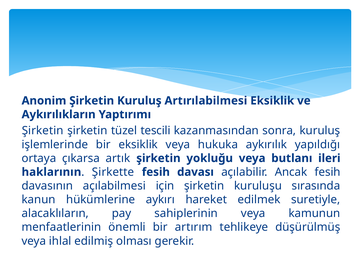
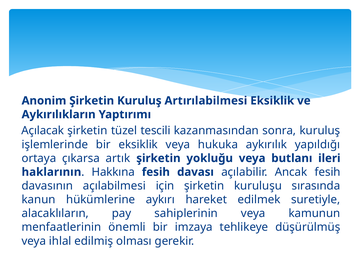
Şirketin: Şirketin -> Açılacak (43, 131)
Şirkette: Şirkette -> Hakkına (113, 172)
artırım: artırım -> imzaya (194, 227)
